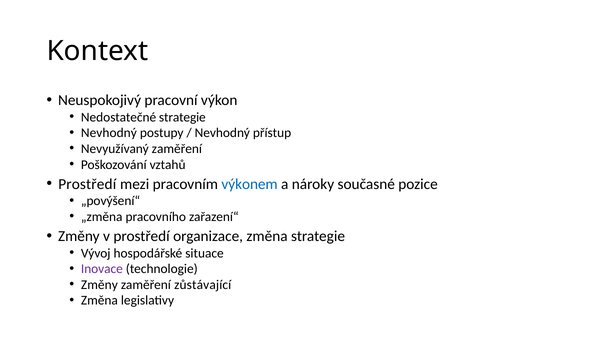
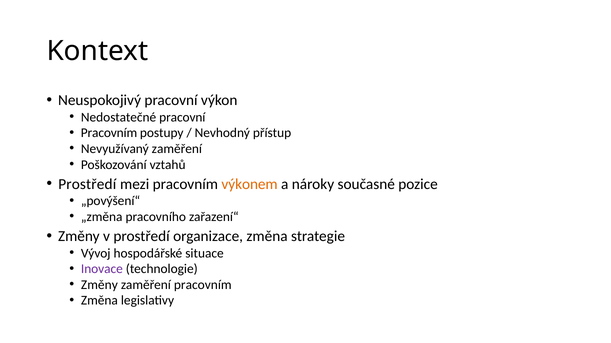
Nedostatečné strategie: strategie -> pracovní (182, 117)
Nevhodný: Nevhodný -> Pracovním (109, 133)
výkonem colour: blue -> orange (250, 185)
zaměření zůstávající: zůstávající -> pracovním (203, 285)
